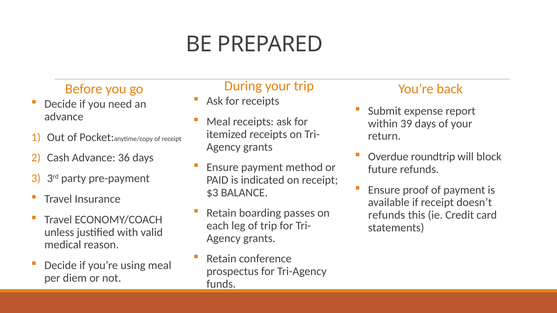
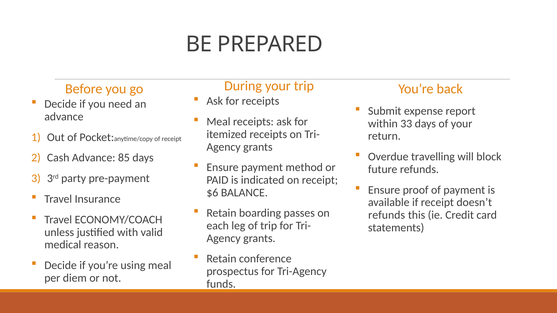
39: 39 -> 33 (406, 124)
roundtrip: roundtrip -> travelling (433, 157)
36: 36 -> 85 (124, 158)
$3: $3 -> $6 (212, 193)
